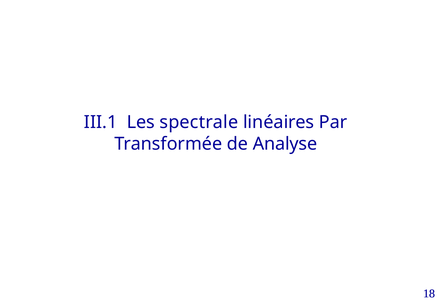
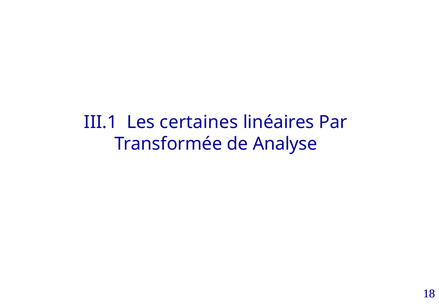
spectrale: spectrale -> certaines (199, 122)
